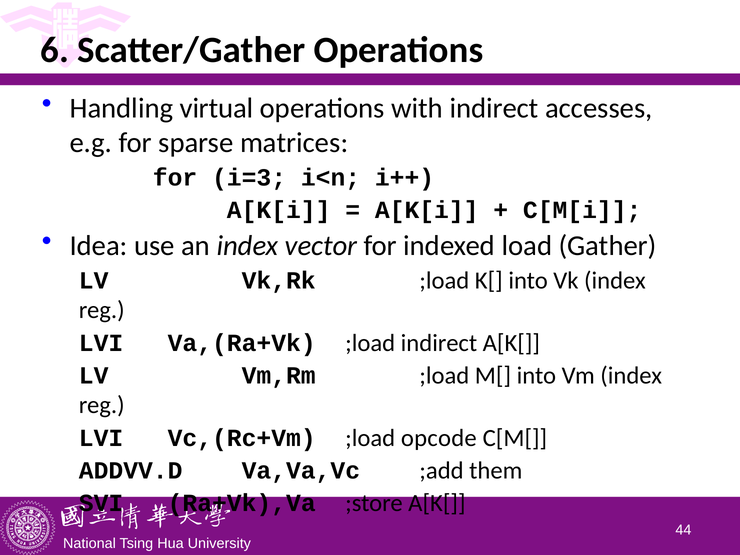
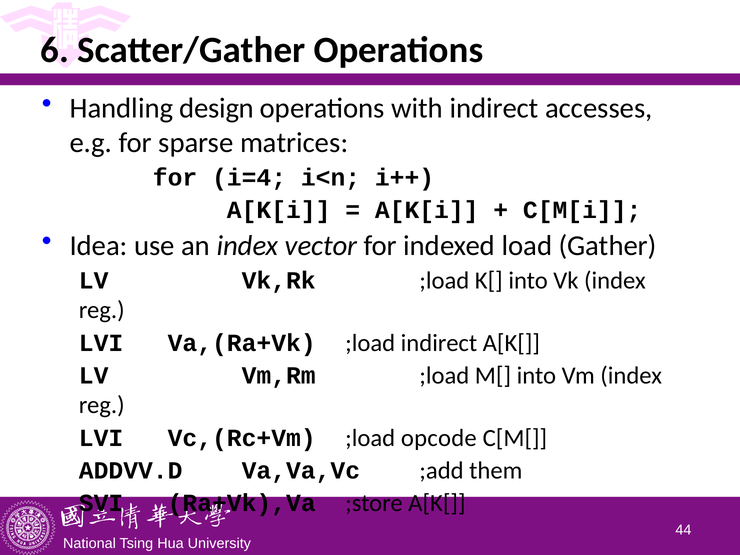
virtual: virtual -> design (217, 108)
i=3: i=3 -> i=4 (249, 178)
